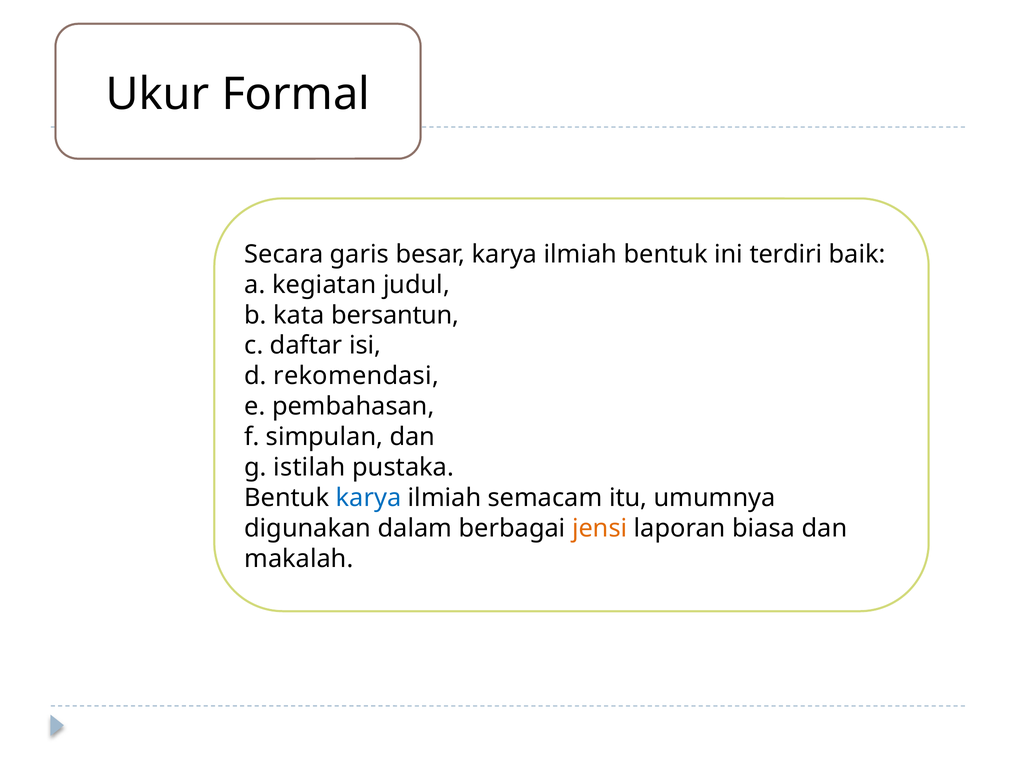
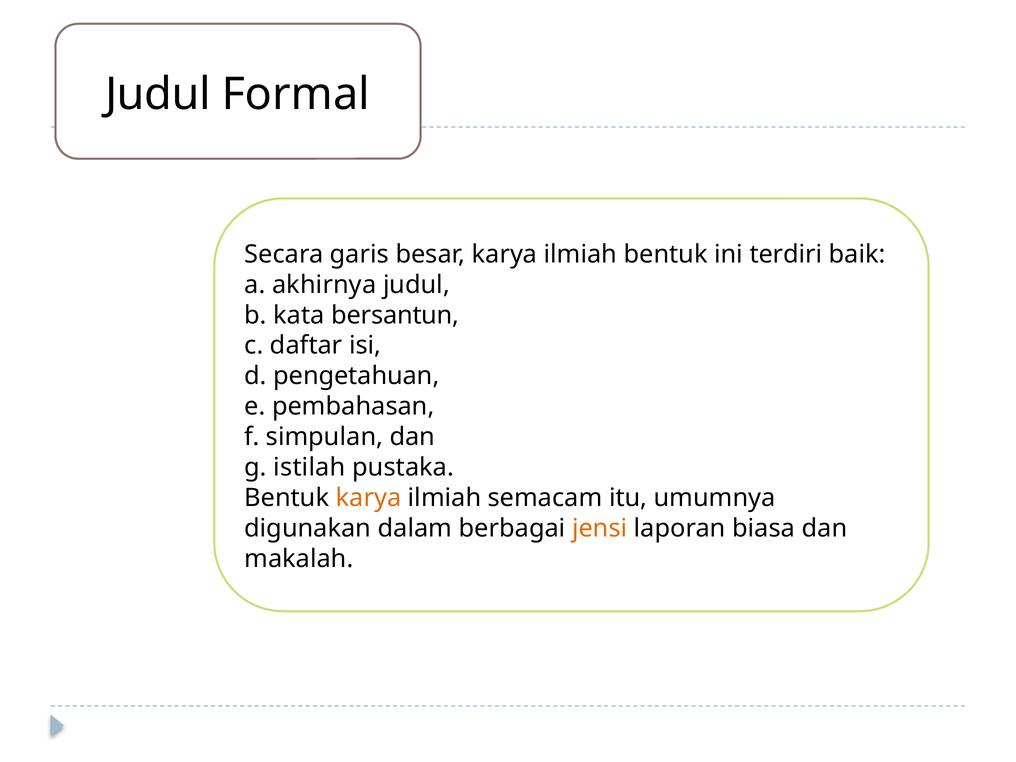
Ukur: Ukur -> Judul (158, 94)
kegiatan: kegiatan -> akhirnya (324, 285)
rekomendasi: rekomendasi -> pengetahuan (356, 376)
karya colour: blue -> orange (369, 498)
